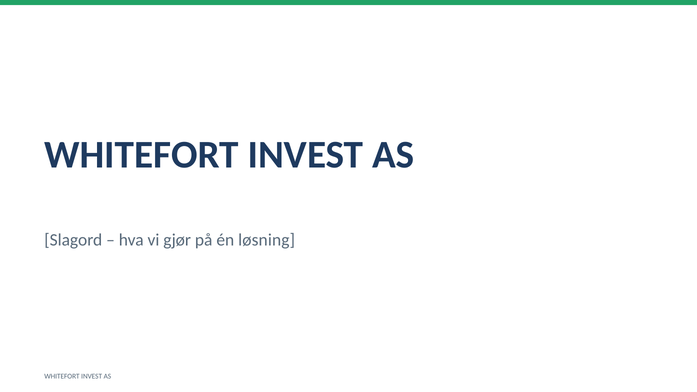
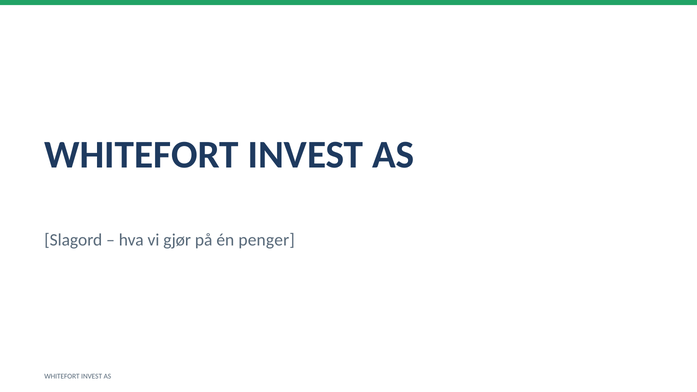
løsning: løsning -> penger (267, 240)
